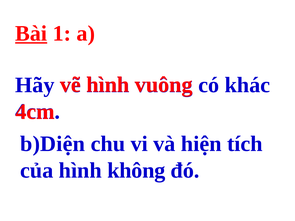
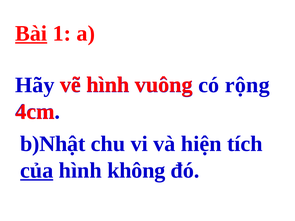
khác: khác -> rộng (247, 85)
b)Diện: b)Diện -> b)Nhật (53, 144)
của underline: none -> present (37, 171)
